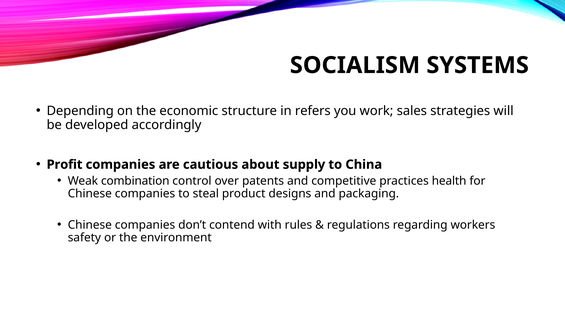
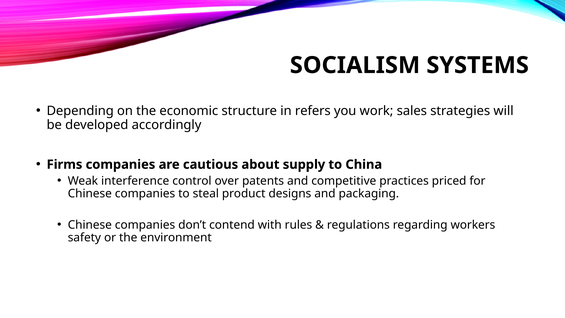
Profit: Profit -> Firms (64, 164)
combination: combination -> interference (135, 181)
health: health -> priced (449, 181)
